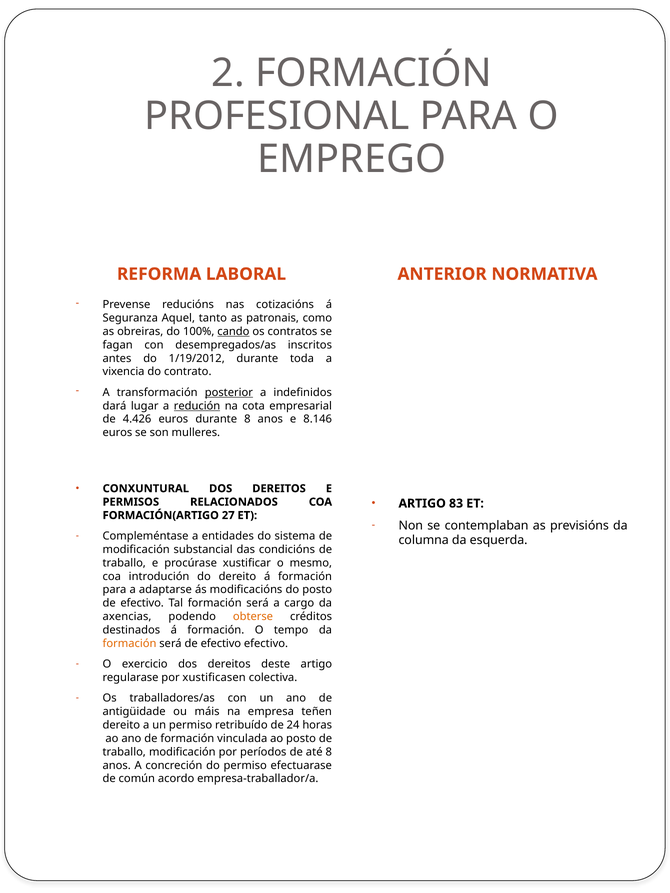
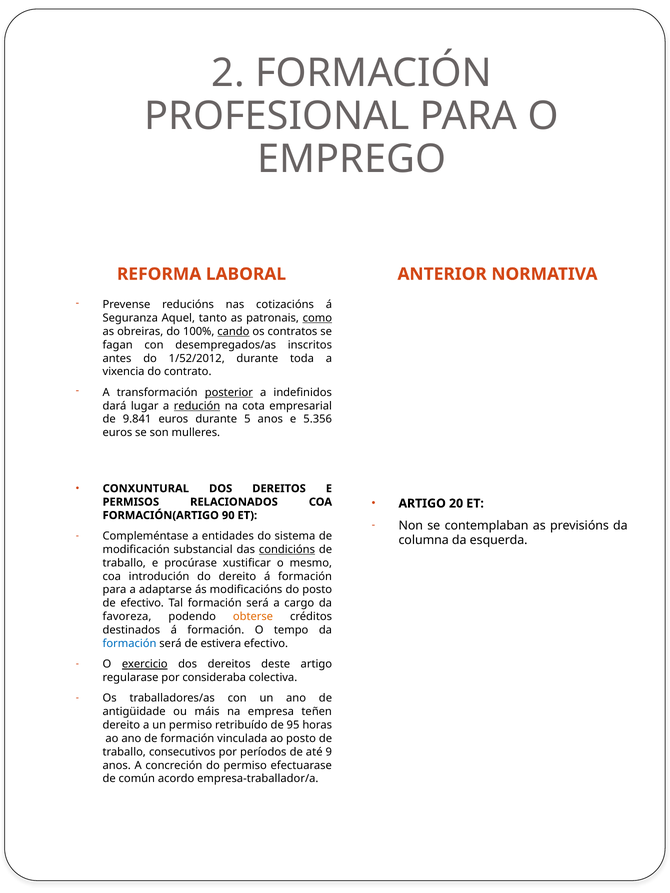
como underline: none -> present (317, 318)
1/19/2012: 1/19/2012 -> 1/52/2012 (197, 358)
4.426: 4.426 -> 9.841 (137, 419)
durante 8: 8 -> 5 (247, 419)
8.146: 8.146 -> 5.356 (318, 419)
83: 83 -> 20 (456, 504)
27: 27 -> 90 (228, 516)
condicións underline: none -> present (287, 550)
axencias: axencias -> favoreza (127, 617)
formación colour: orange -> blue (130, 644)
será de efectivo: efectivo -> estivera (221, 644)
exercicio underline: none -> present (145, 664)
xustificasen: xustificasen -> consideraba (214, 678)
24: 24 -> 95 (293, 725)
traballo modificación: modificación -> consecutivos (182, 752)
até 8: 8 -> 9 (329, 752)
